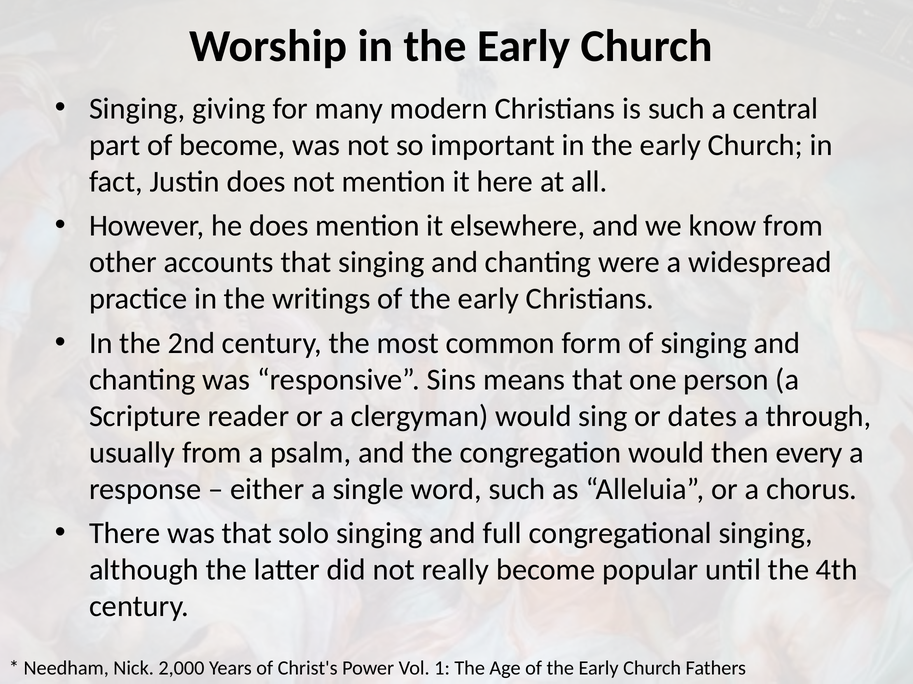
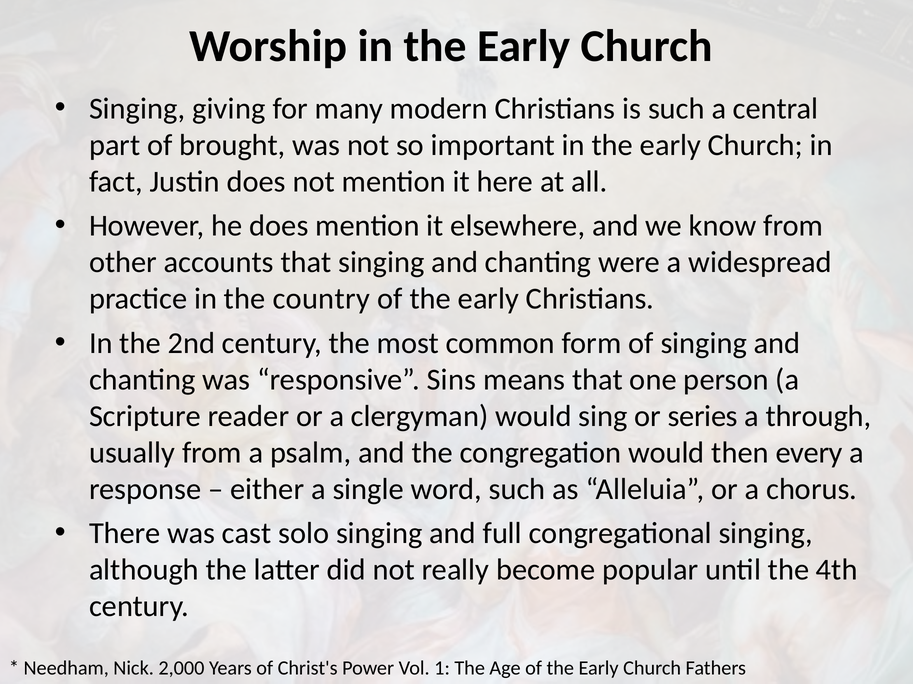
of become: become -> brought (232, 145)
writings: writings -> country (321, 299)
dates: dates -> series (703, 417)
was that: that -> cast (247, 534)
